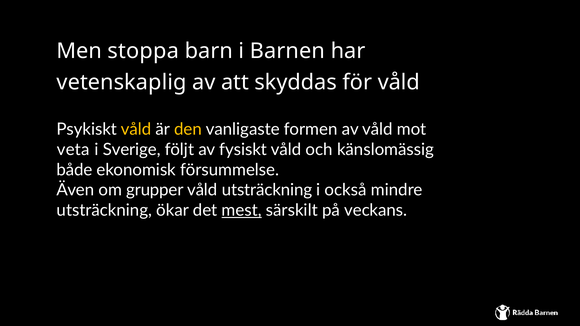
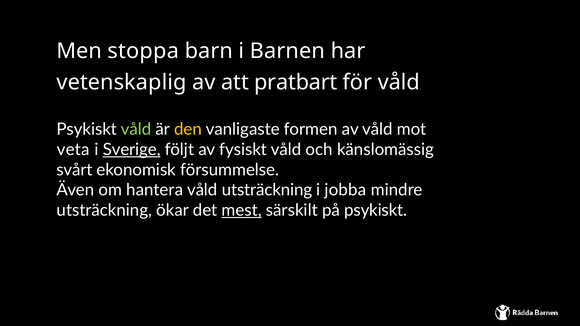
skyddas: skyddas -> pratbart (296, 82)
våld colour: yellow -> light green (136, 129)
Sverige underline: none -> present (132, 150)
både: både -> svårt (74, 170)
grupper: grupper -> hantera (155, 190)
också: också -> jobba (345, 190)
på veckans: veckans -> psykiskt (376, 211)
